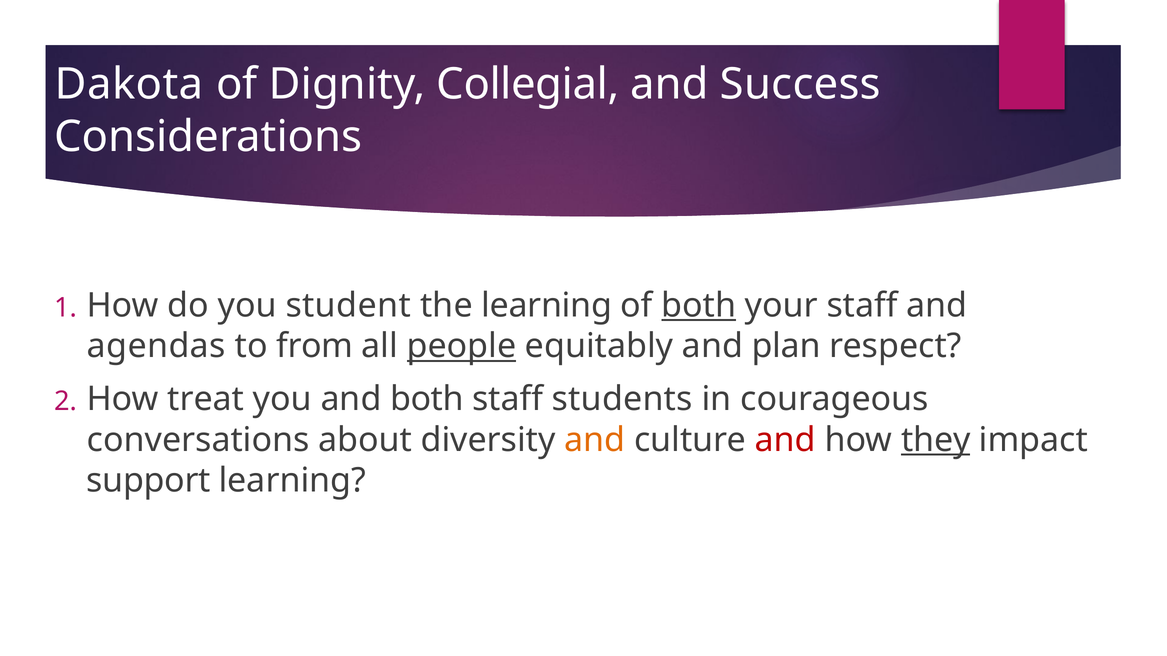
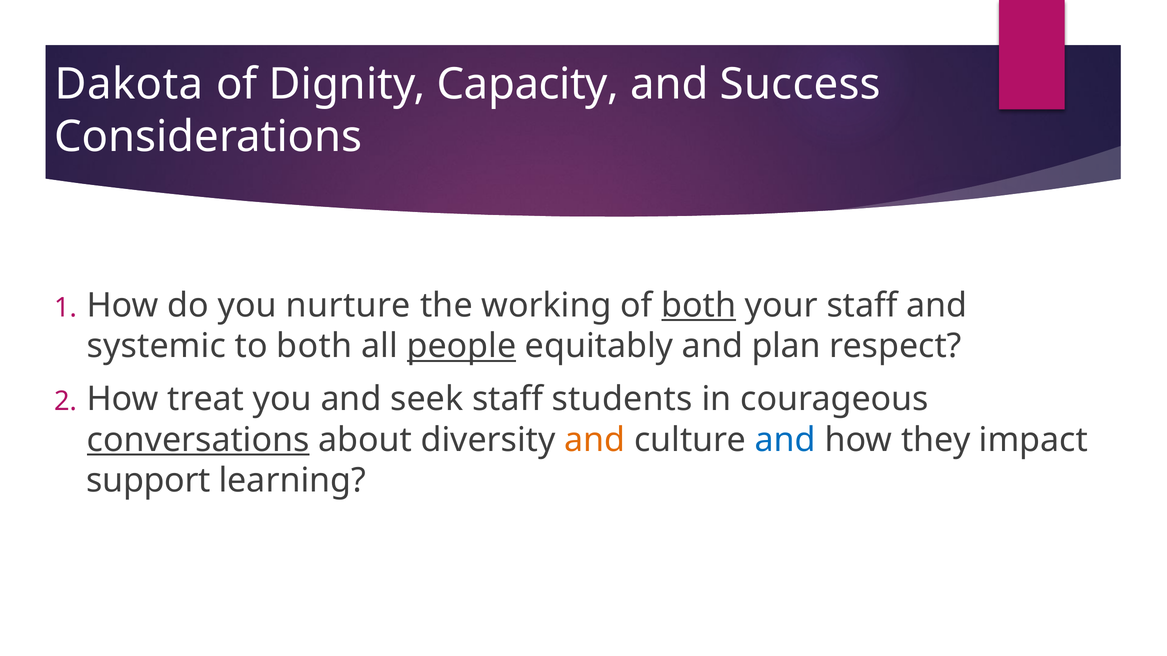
Collegial: Collegial -> Capacity (528, 85)
student: student -> nurture (348, 306)
the learning: learning -> working (547, 306)
agendas: agendas -> systemic (156, 346)
to from: from -> both (314, 346)
and both: both -> seek (427, 399)
conversations underline: none -> present (198, 440)
and colour: red -> blue (785, 440)
they underline: present -> none (936, 440)
